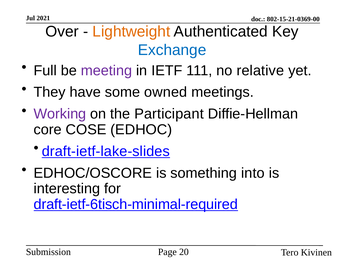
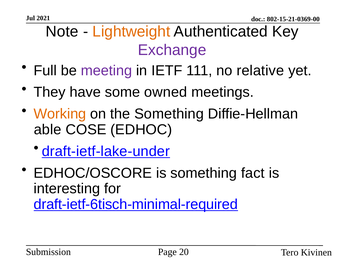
Over: Over -> Note (62, 31)
Exchange colour: blue -> purple (172, 50)
Working colour: purple -> orange (60, 114)
the Participant: Participant -> Something (169, 114)
core: core -> able (48, 129)
draft-ietf-lake-slides: draft-ietf-lake-slides -> draft-ietf-lake-under (106, 151)
into: into -> fact (253, 173)
